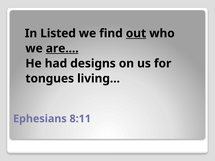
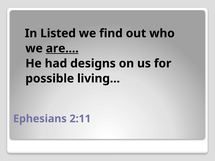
out underline: present -> none (136, 33)
tongues: tongues -> possible (50, 79)
8:11: 8:11 -> 2:11 (80, 119)
